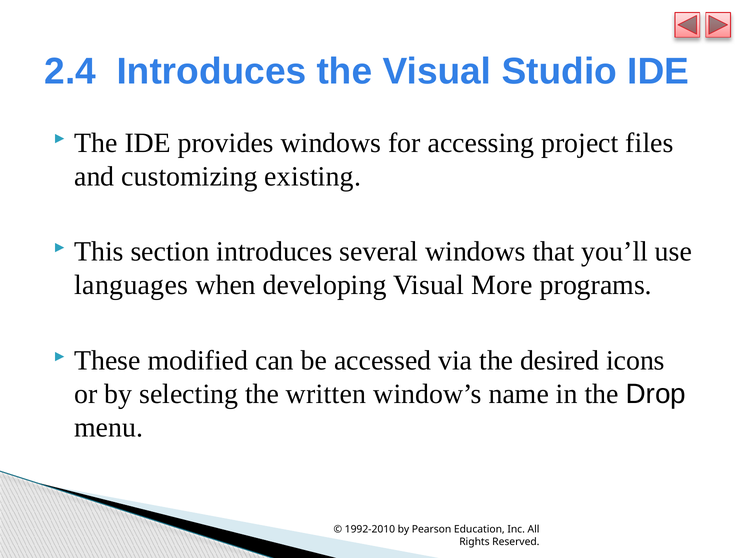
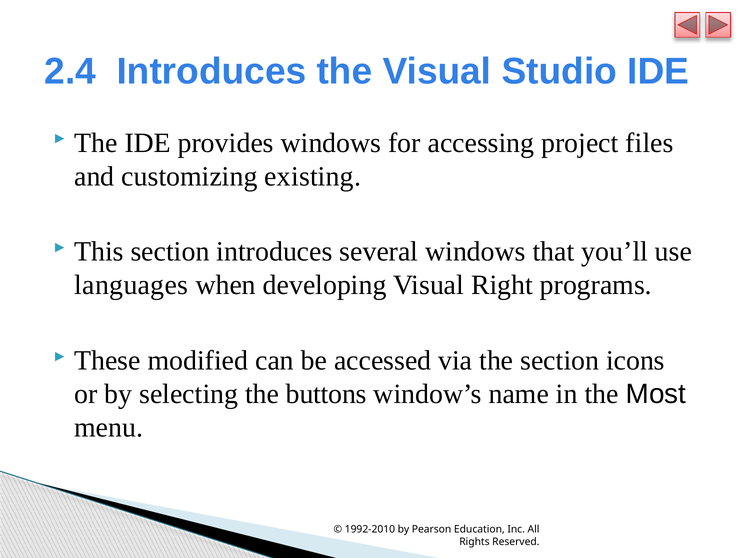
More: More -> Right (502, 285)
the desired: desired -> section (560, 360)
written: written -> buttons (326, 393)
Drop: Drop -> Most (656, 393)
